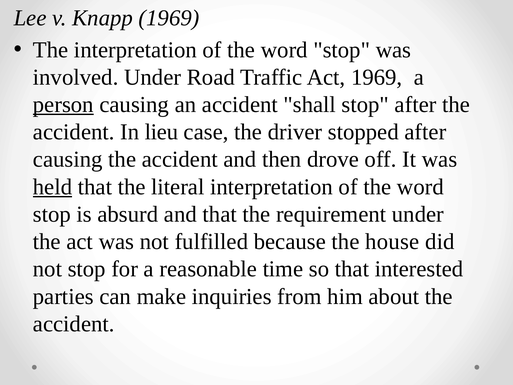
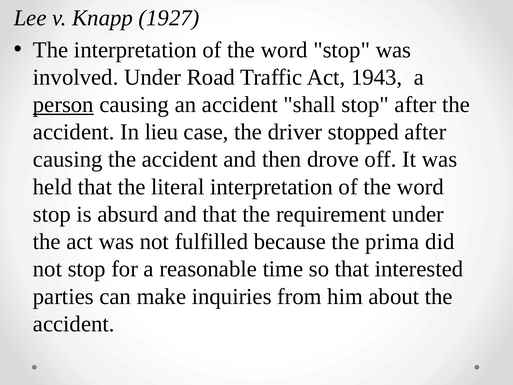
Knapp 1969: 1969 -> 1927 (169, 18)
Act 1969: 1969 -> 1943 (377, 77)
held underline: present -> none (53, 187)
house: house -> prima (392, 242)
